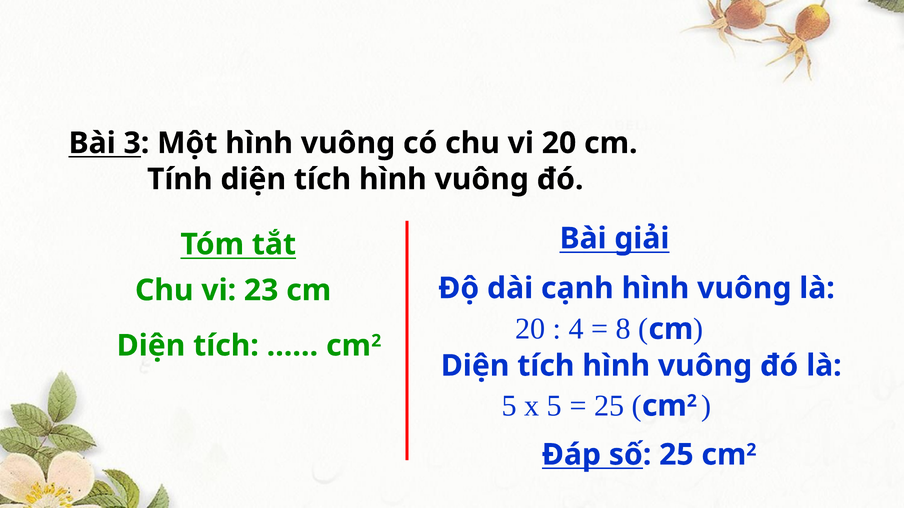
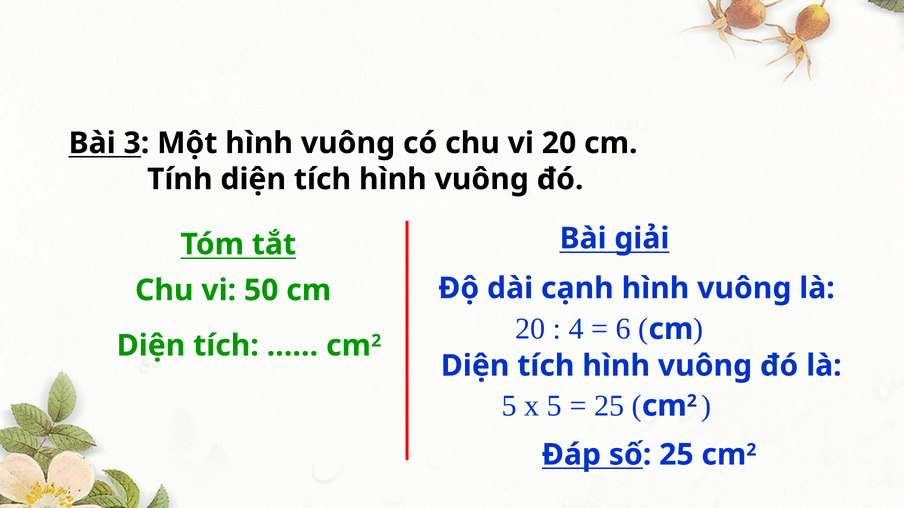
23: 23 -> 50 (261, 291)
8: 8 -> 6 (623, 329)
